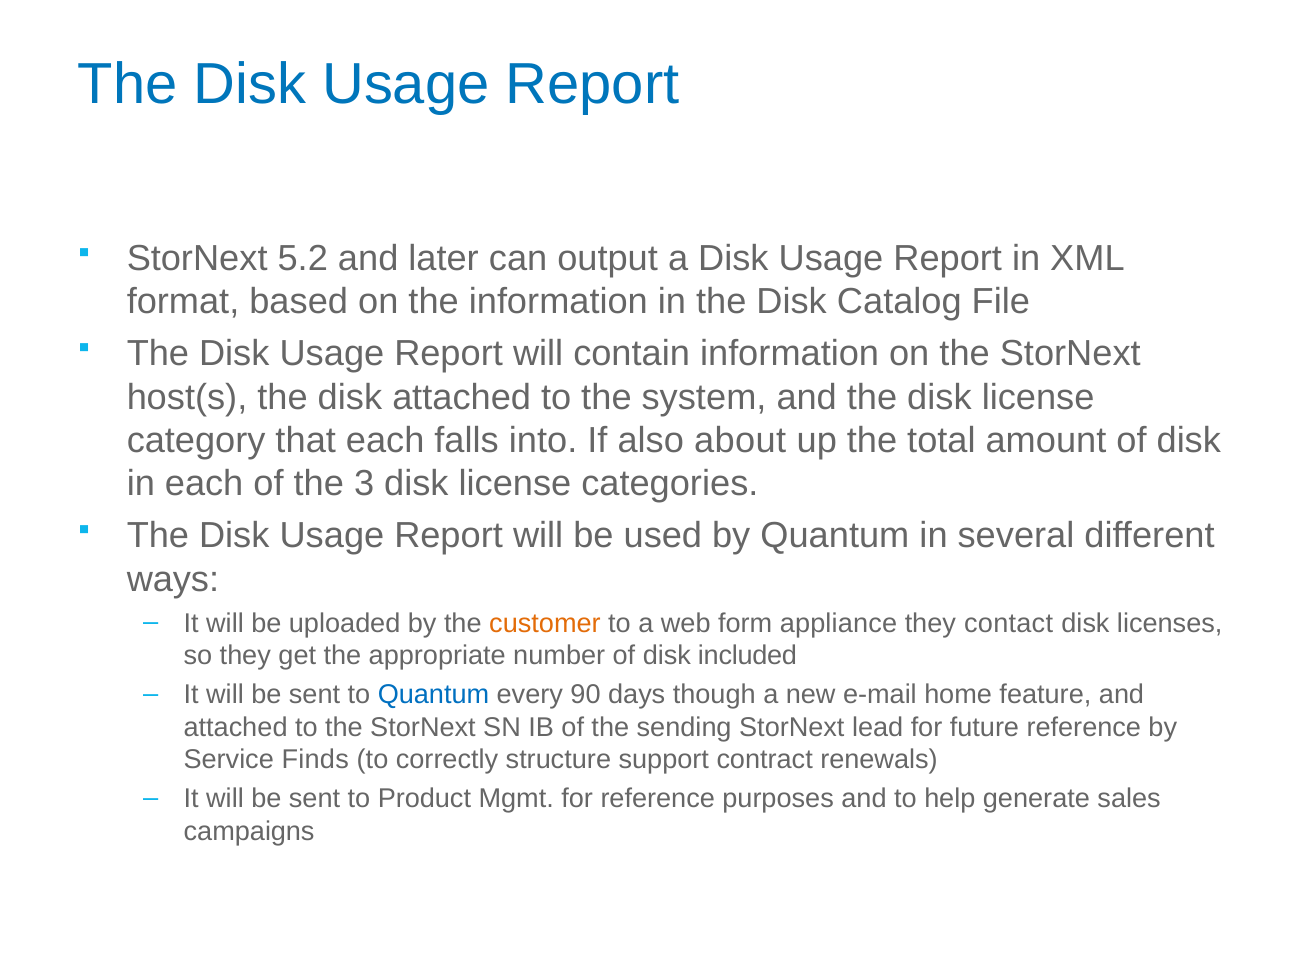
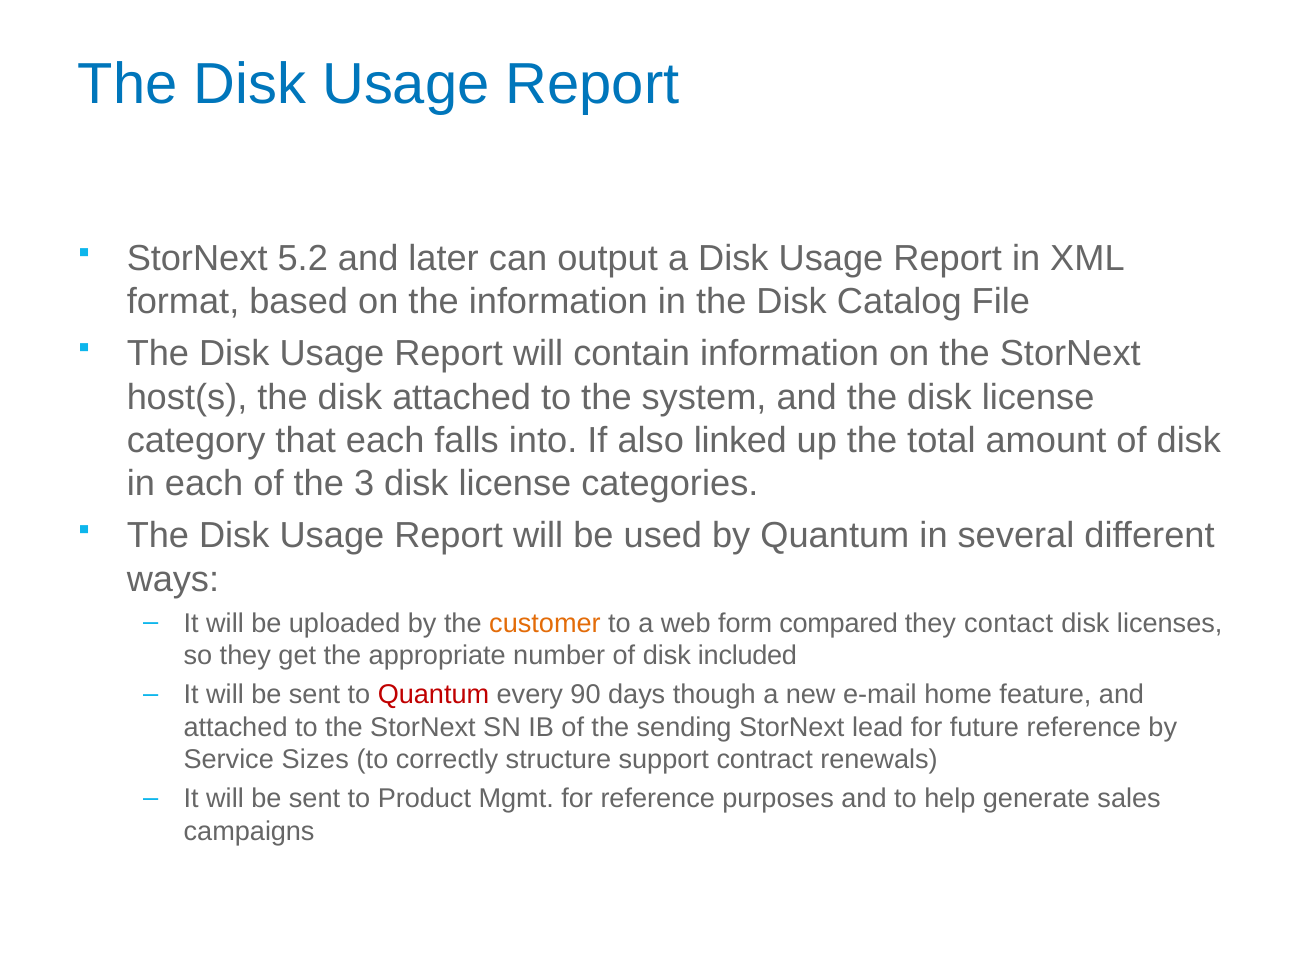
about: about -> linked (740, 441)
appliance: appliance -> compared (839, 624)
Quantum colour: blue -> red (434, 695)
Finds: Finds -> Sizes (315, 760)
